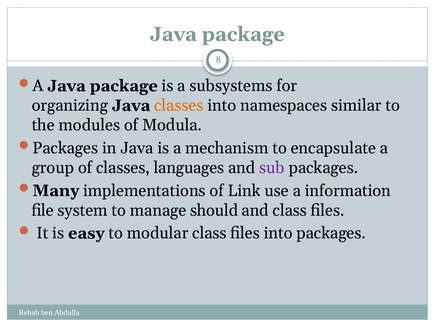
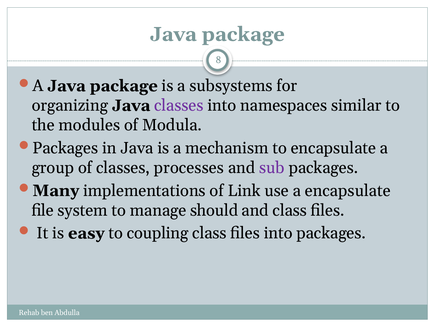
classes colour: orange -> purple (179, 105)
languages: languages -> processes (189, 167)
a information: information -> encapsulate (348, 190)
modular: modular -> coupling (158, 233)
